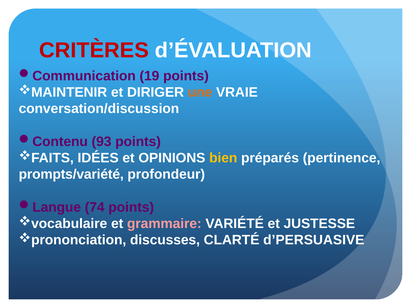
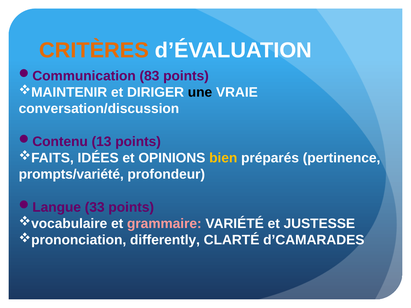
CRITÈRES colour: red -> orange (94, 50)
19: 19 -> 83 (149, 76)
une colour: orange -> black (200, 92)
93: 93 -> 13 (102, 142)
74: 74 -> 33 (95, 207)
discusses: discusses -> differently (165, 240)
d’PERSUASIVE: d’PERSUASIVE -> d’CAMARADES (314, 240)
